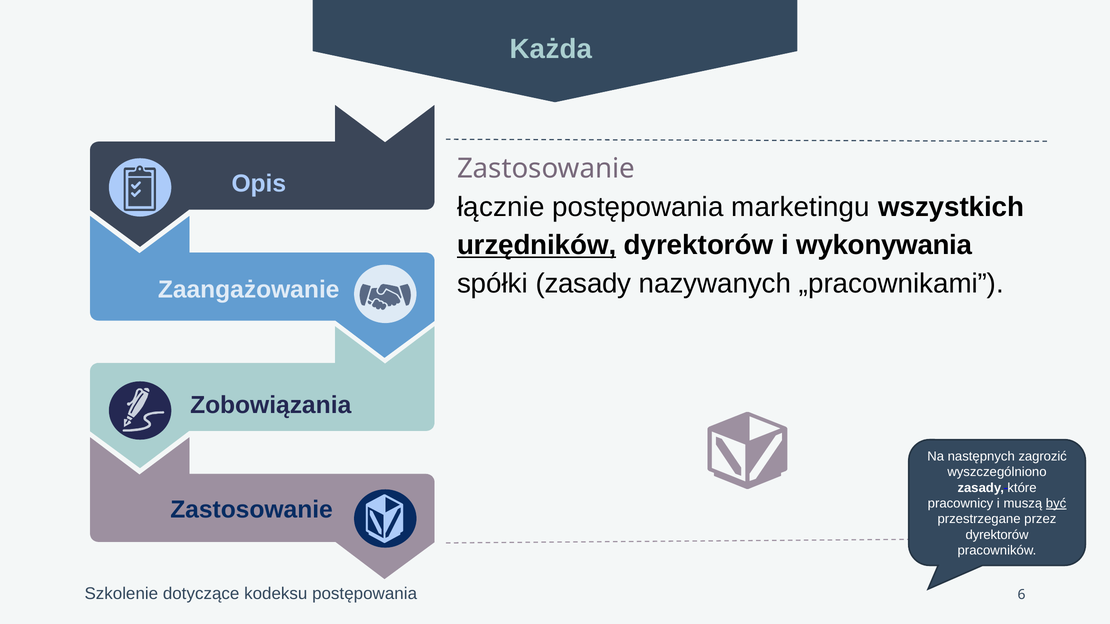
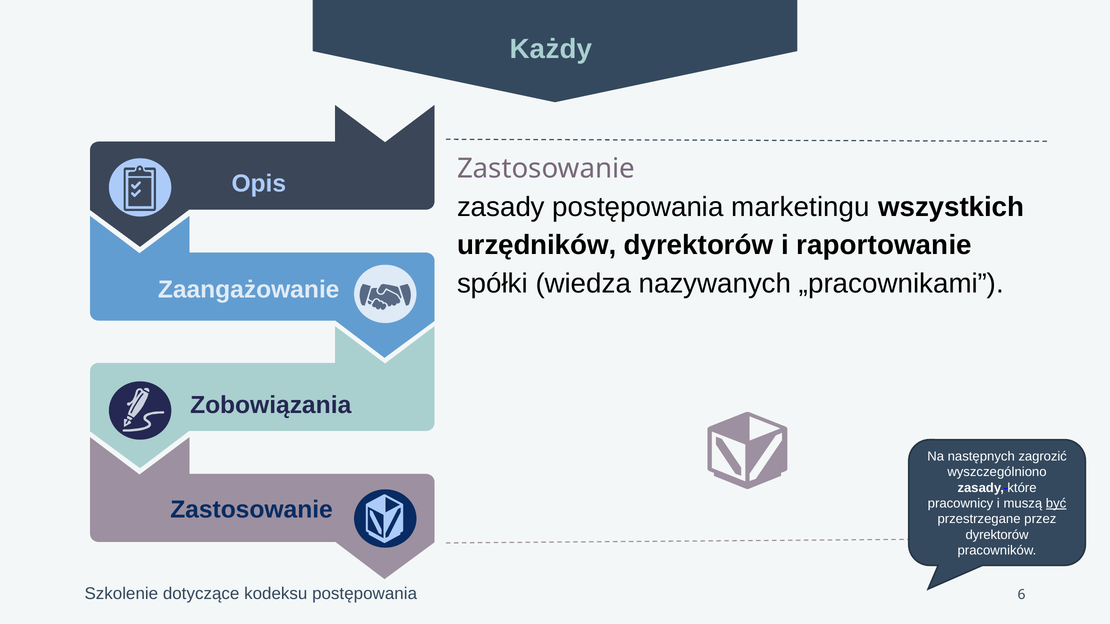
Każda: Każda -> Każdy (551, 49)
łącznie: łącznie -> zasady (501, 207)
urzędników underline: present -> none (537, 245)
wykonywania: wykonywania -> raportowanie (884, 245)
spółki zasady: zasady -> wiedza (583, 284)
